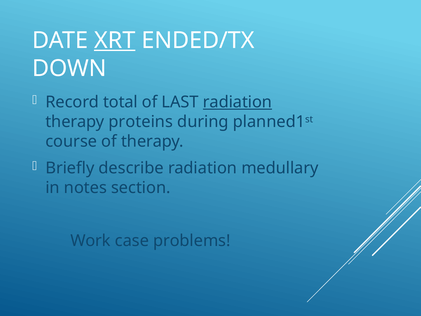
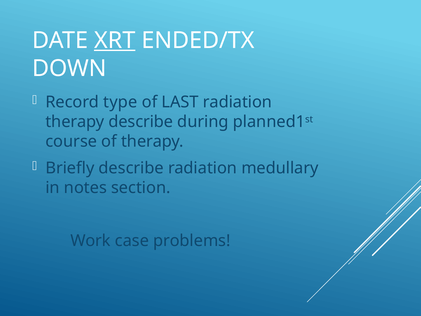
total: total -> type (120, 102)
radiation underline: present -> none (237, 102)
therapy proteins: proteins -> describe (141, 122)
